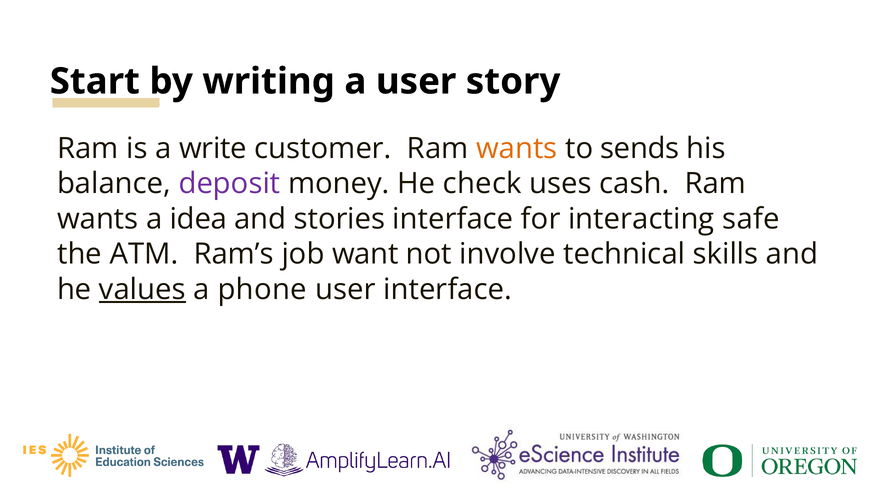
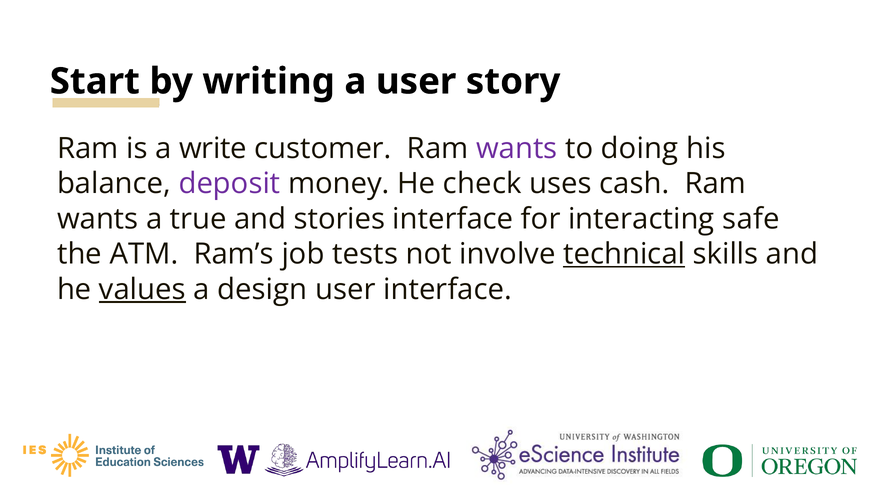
wants colour: orange -> purple (517, 149)
sends: sends -> doing (640, 149)
idea: idea -> true (198, 219)
want: want -> tests (365, 254)
technical underline: none -> present (624, 254)
phone: phone -> design (262, 289)
